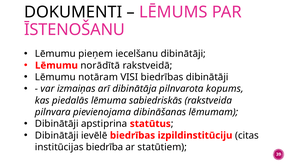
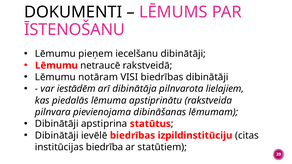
norādītā: norādītā -> netraucē (100, 66)
izmaiņas: izmaiņas -> iestādēm (76, 89)
kopums: kopums -> lielajiem (225, 89)
sabiedriskās: sabiedriskās -> apstiprinātu (156, 101)
